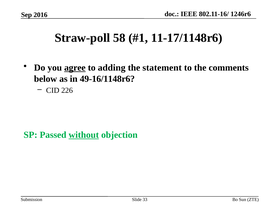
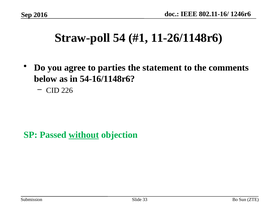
58: 58 -> 54 (119, 38)
11-17/1148r6: 11-17/1148r6 -> 11-26/1148r6 (187, 38)
agree underline: present -> none (75, 68)
adding: adding -> parties (112, 68)
49-16/1148r6: 49-16/1148r6 -> 54-16/1148r6 (107, 79)
